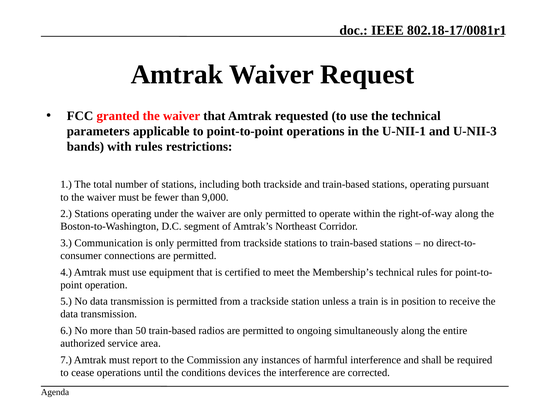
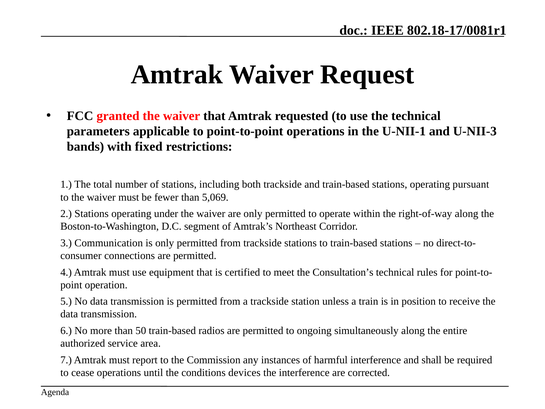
with rules: rules -> fixed (149, 147)
9,000: 9,000 -> 5,069 (215, 197)
Membership’s: Membership’s -> Consultation’s (343, 272)
